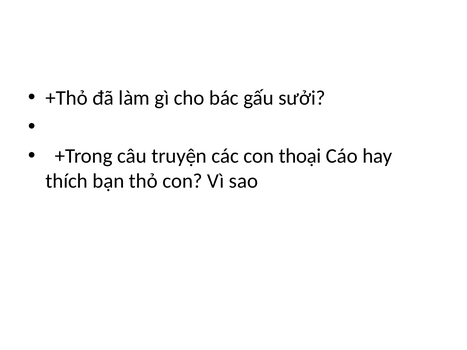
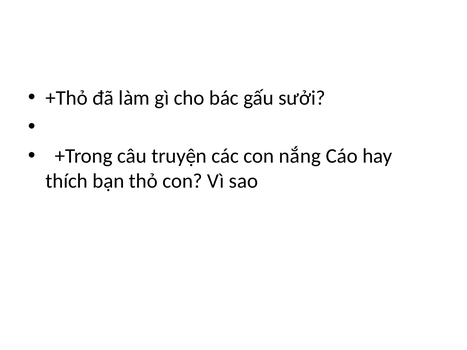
thoại: thoại -> nắng (300, 156)
